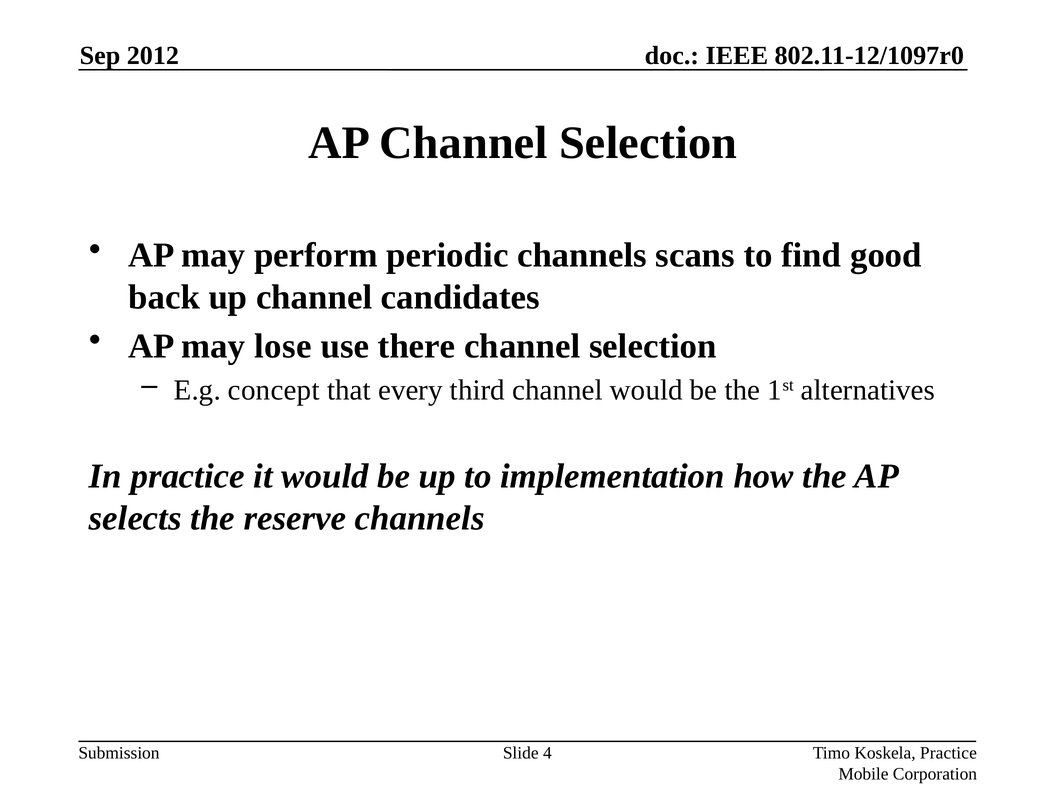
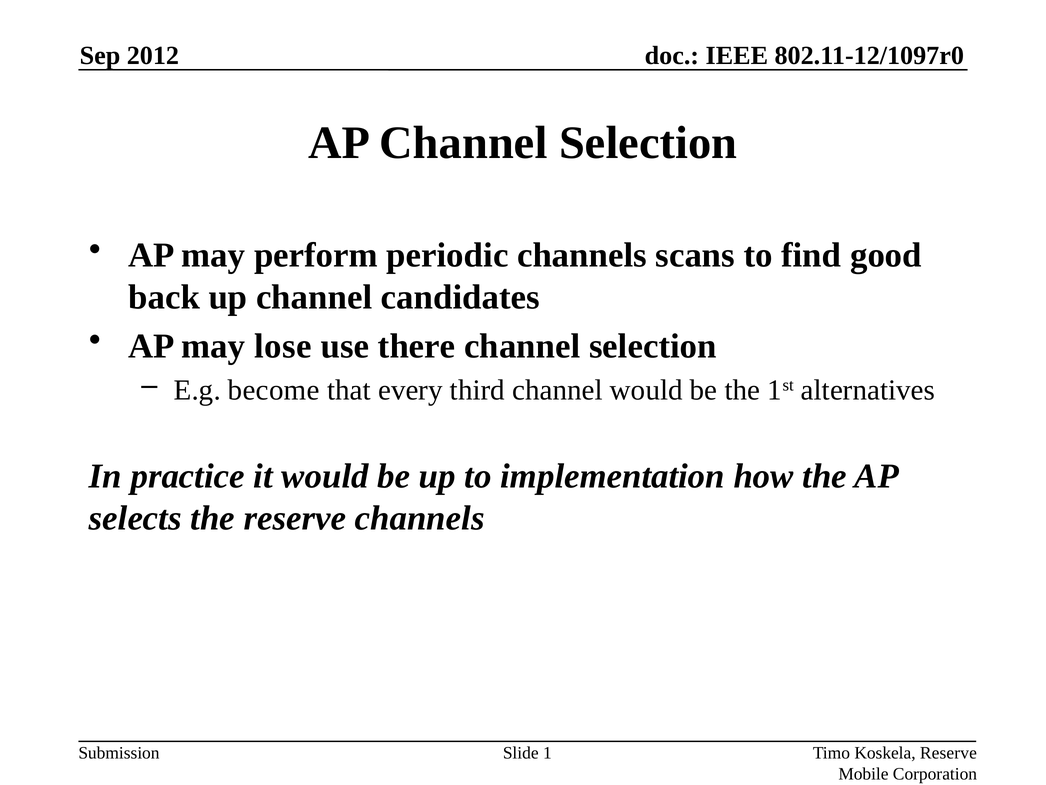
concept: concept -> become (274, 390)
4: 4 -> 1 (547, 752)
Koskela Practice: Practice -> Reserve (948, 752)
